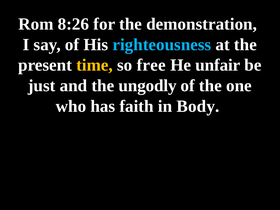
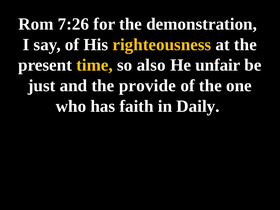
8:26: 8:26 -> 7:26 (73, 24)
righteousness colour: light blue -> yellow (162, 45)
free: free -> also (151, 65)
ungodly: ungodly -> provide (147, 86)
Body: Body -> Daily (198, 106)
